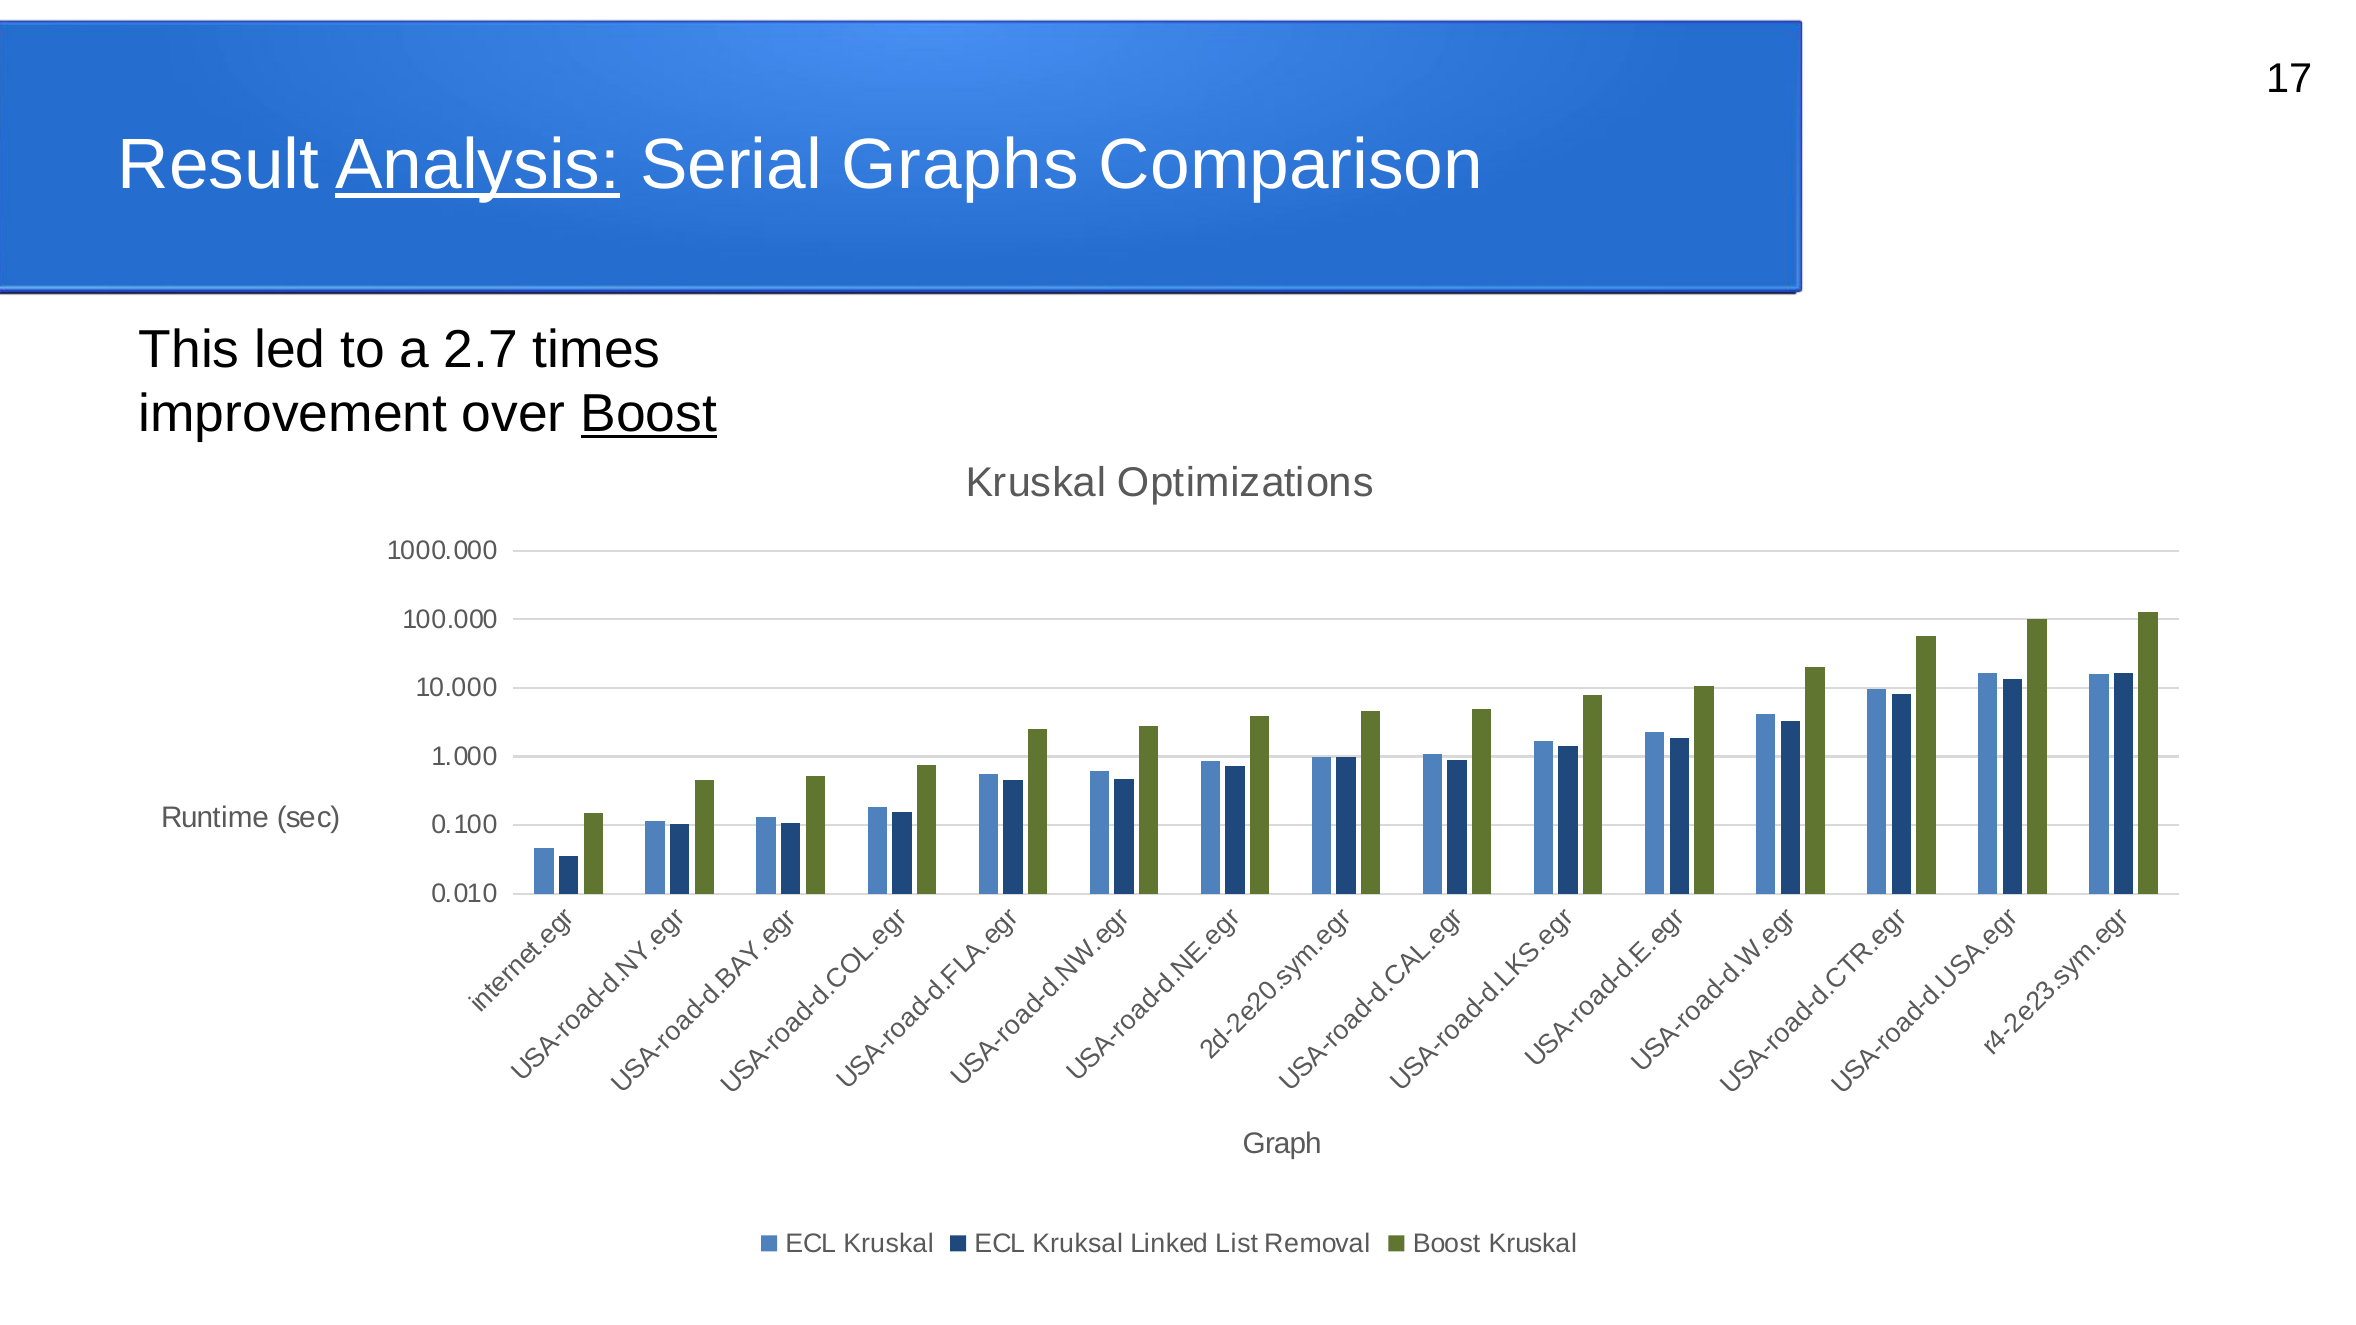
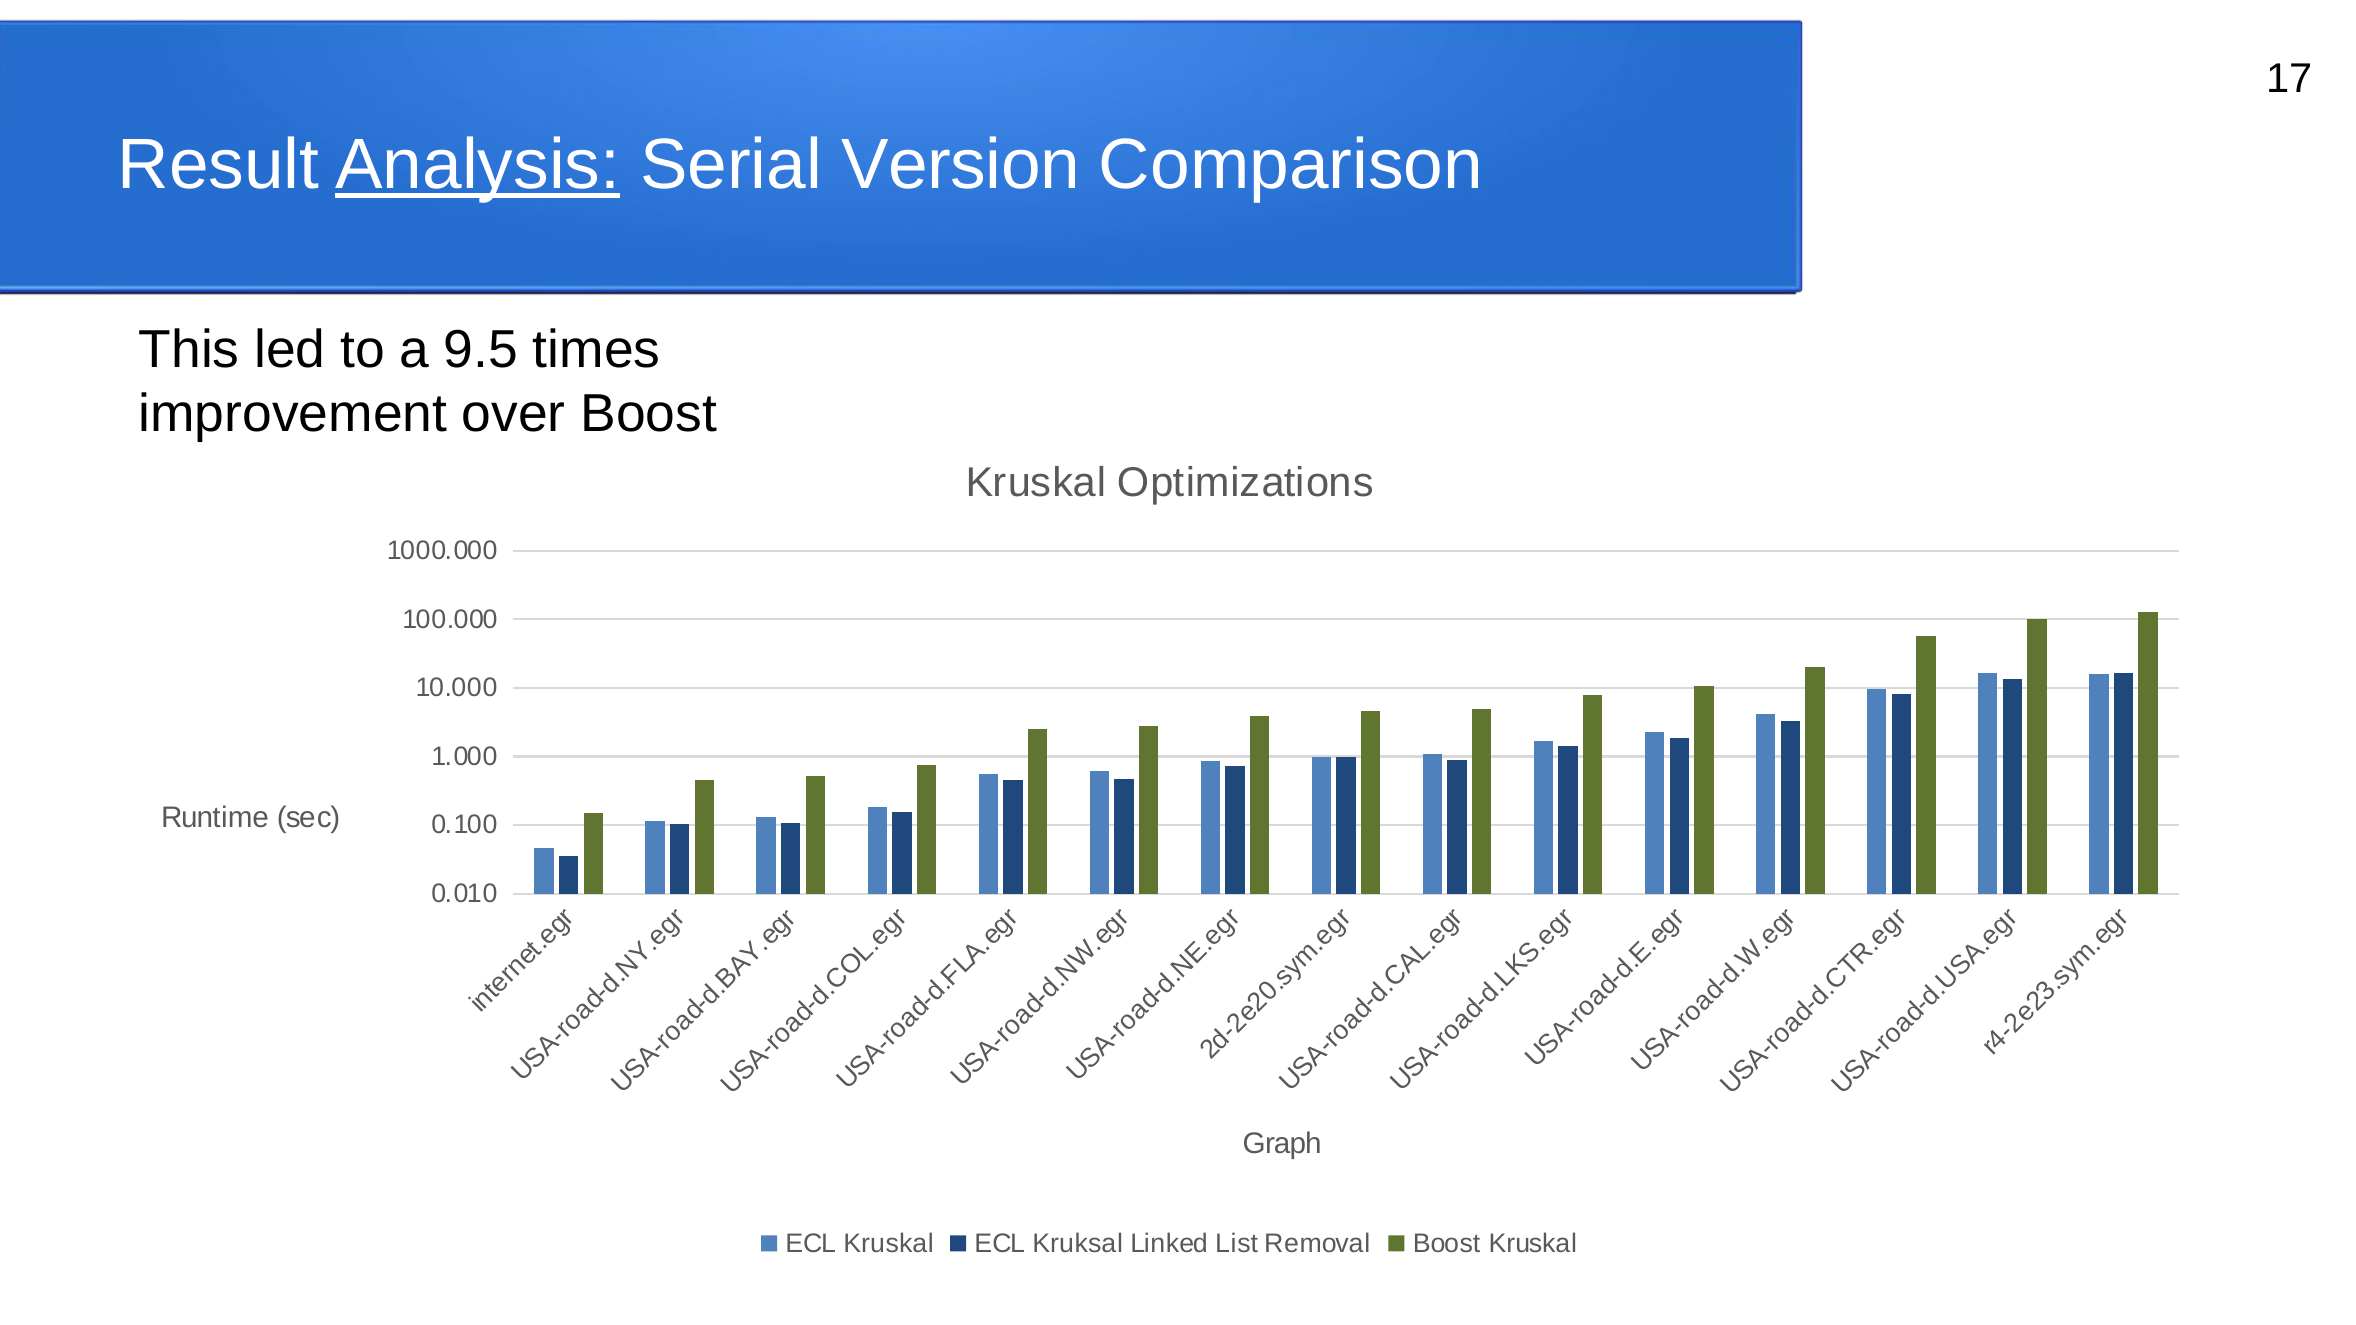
Graphs: Graphs -> Version (961, 165)
2.7: 2.7 -> 9.5 (481, 350)
Boost underline: present -> none (649, 414)
